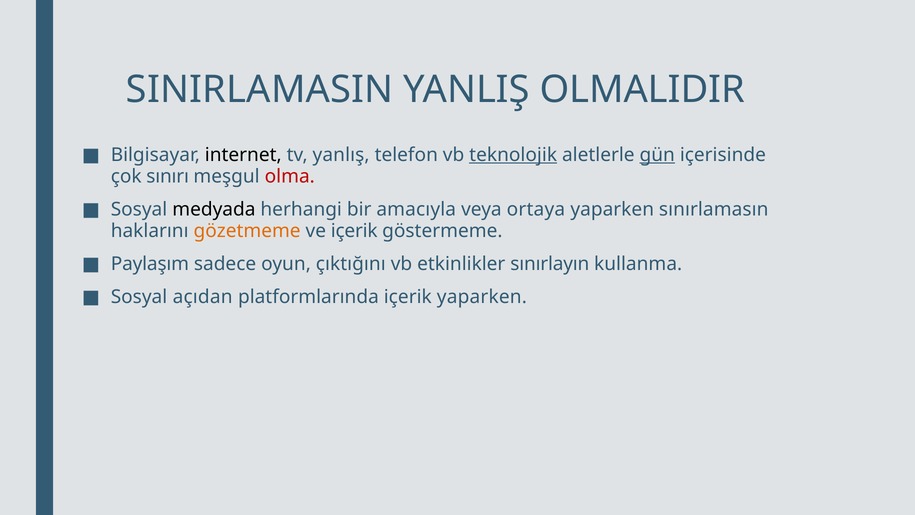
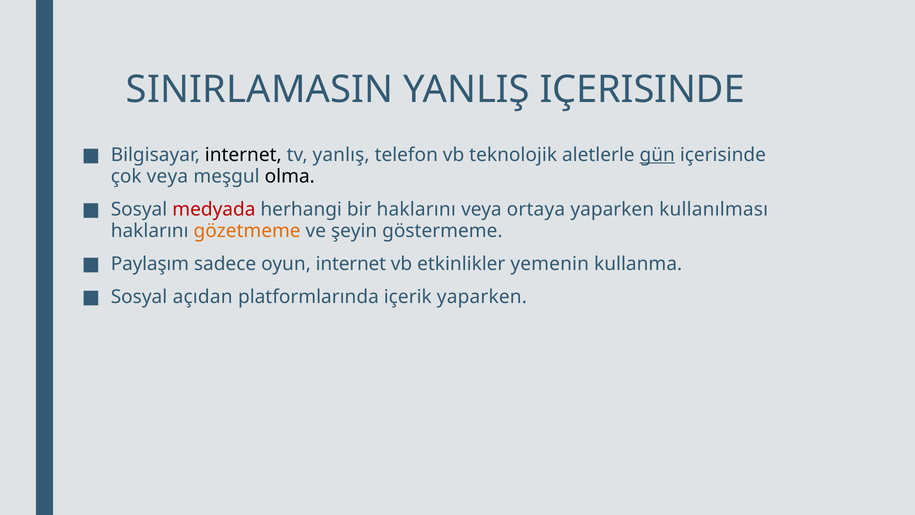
YANLIŞ OLMALIDIR: OLMALIDIR -> IÇERISINDE (642, 90)
teknolojik underline: present -> none (513, 155)
çok sınırı: sınırı -> veya (167, 176)
olma colour: red -> black (290, 176)
medyada colour: black -> red (214, 209)
bir amacıyla: amacıyla -> haklarını (416, 209)
sınırlamasın: sınırlamasın -> kullanılması (714, 209)
ve içerik: içerik -> şeyin (354, 231)
oyun çıktığını: çıktığını -> internet (351, 264)
sınırlayın: sınırlayın -> yemenin (550, 264)
